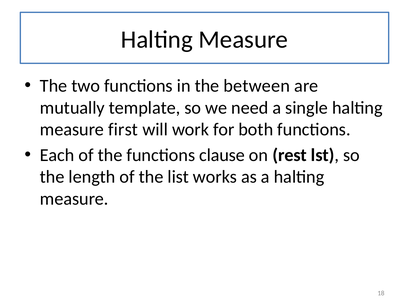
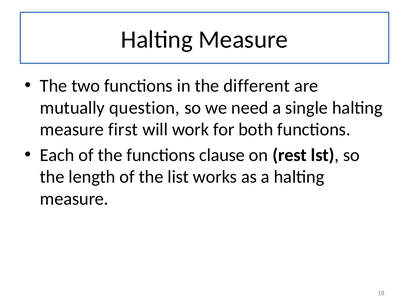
between: between -> different (257, 86)
template: template -> question (145, 108)
